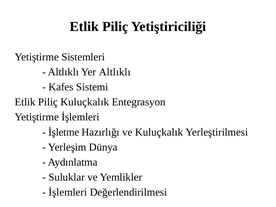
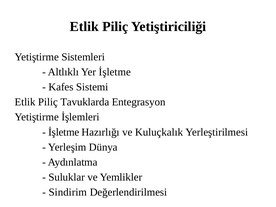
Yer Altlıklı: Altlıklı -> İşletme (115, 72)
Piliç Kuluçkalık: Kuluçkalık -> Tavuklarda (85, 102)
İşlemleri: İşlemleri -> Sindirim (68, 192)
